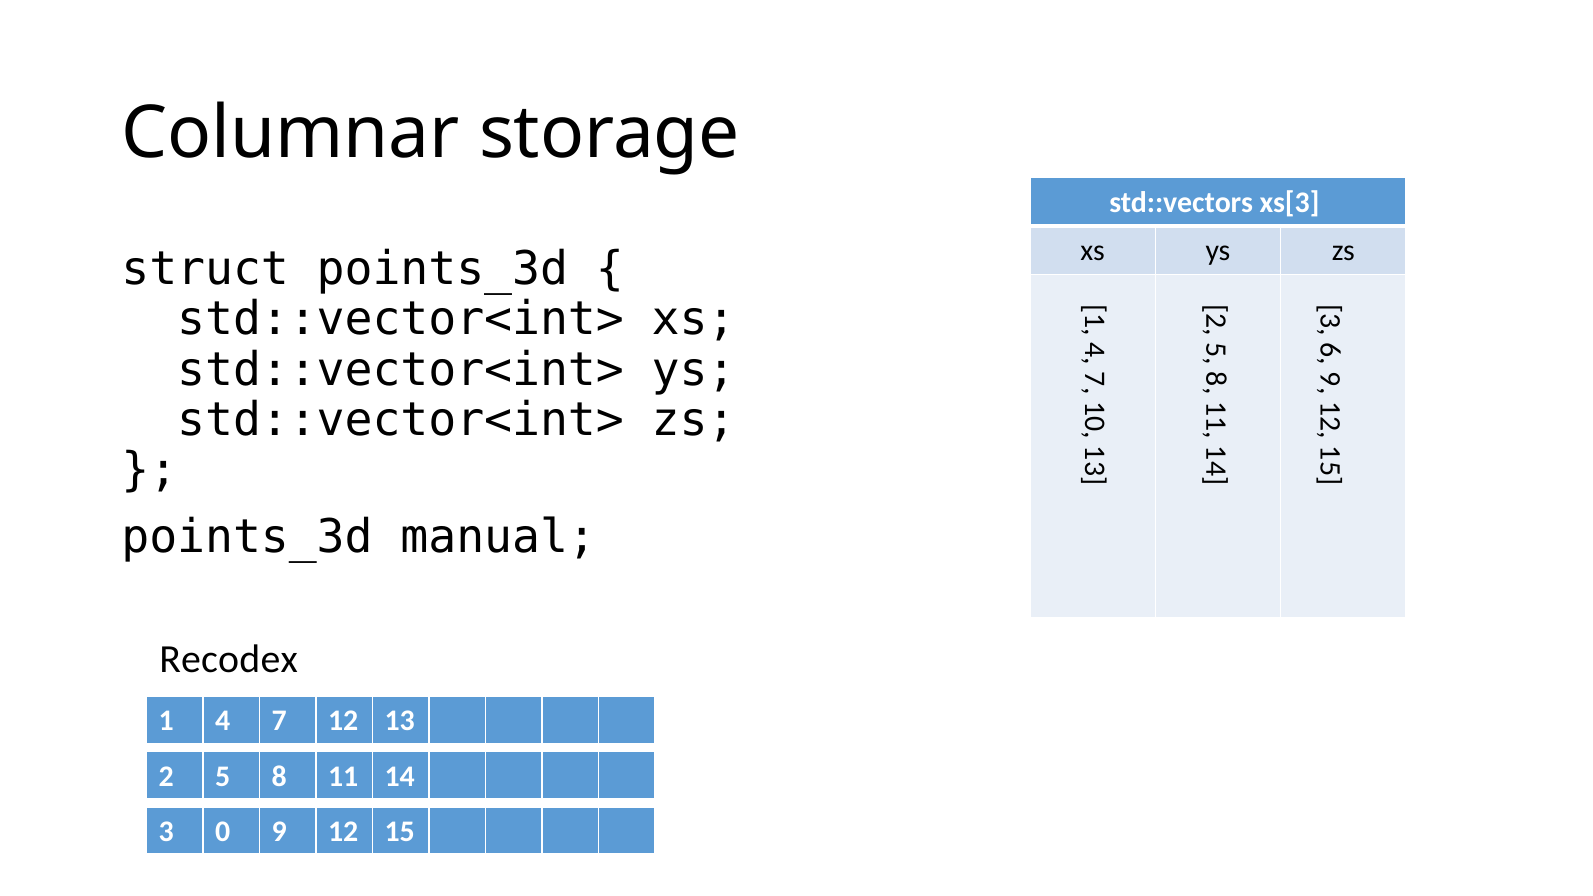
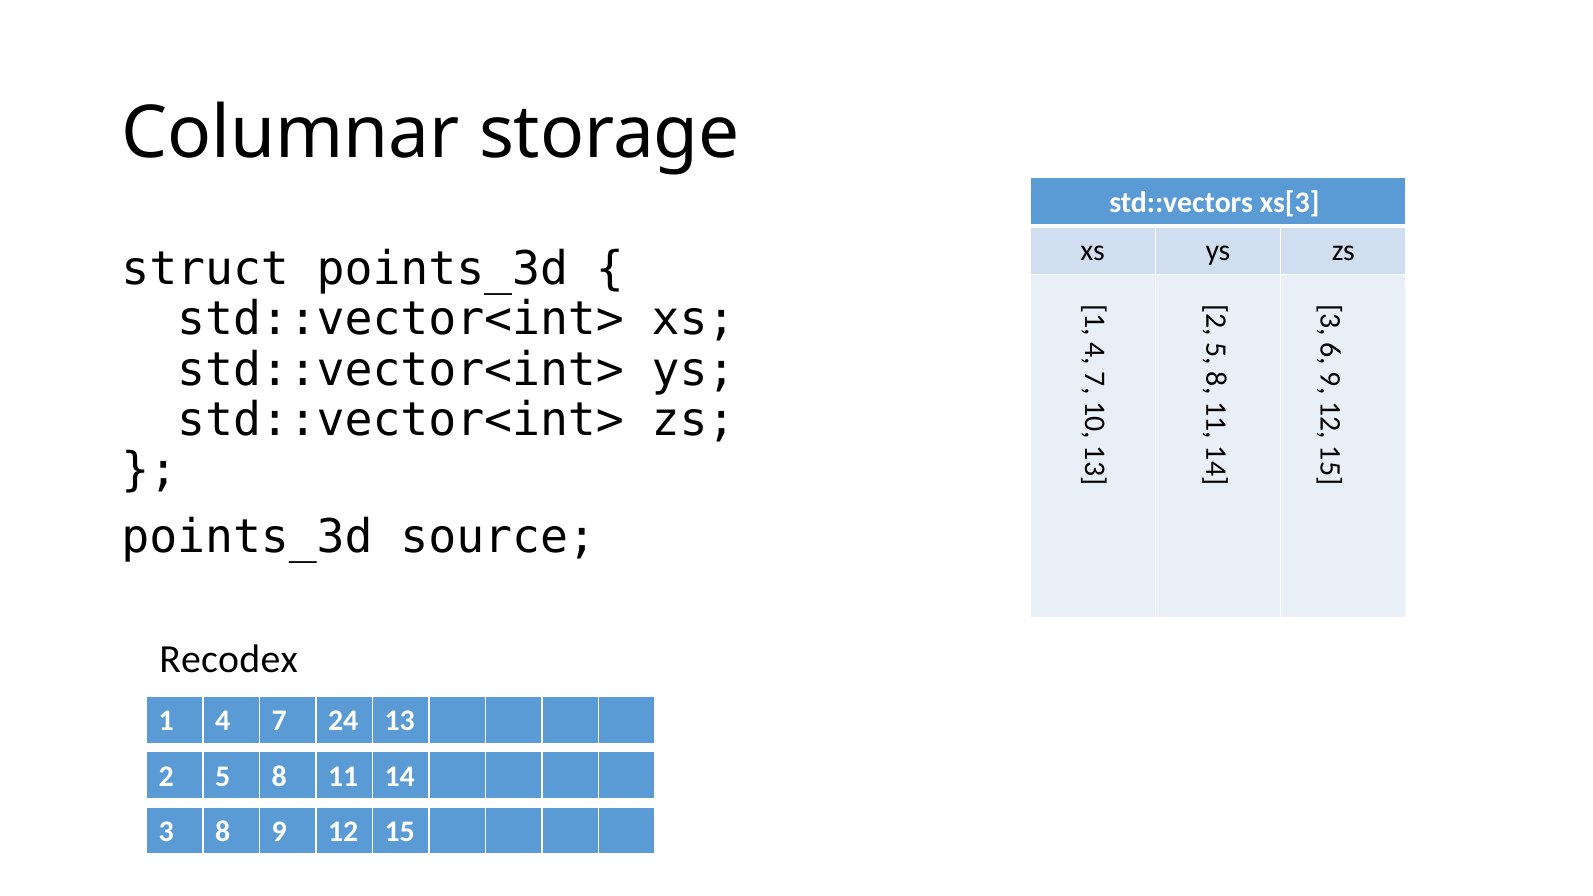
manual: manual -> source (498, 537)
7 12: 12 -> 24 (343, 721)
3 0: 0 -> 8 (223, 832)
